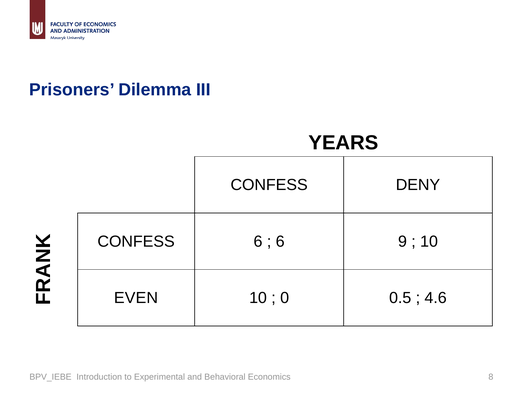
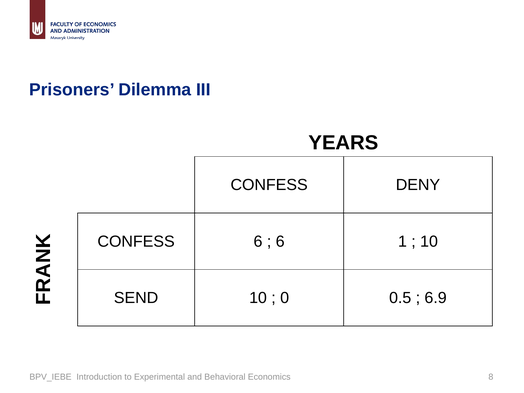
9: 9 -> 1 (402, 242)
EVEN: EVEN -> SEND (136, 298)
4.6: 4.6 -> 6.9 (436, 298)
